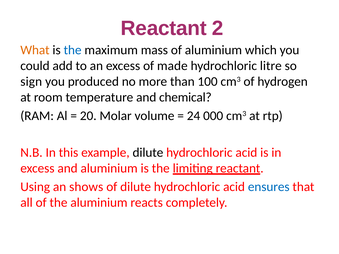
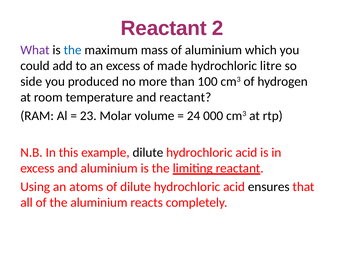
What colour: orange -> purple (35, 50)
sign: sign -> side (31, 82)
and chemical: chemical -> reactant (185, 97)
20: 20 -> 23 (88, 116)
shows: shows -> atoms (86, 187)
ensures colour: blue -> black (269, 187)
